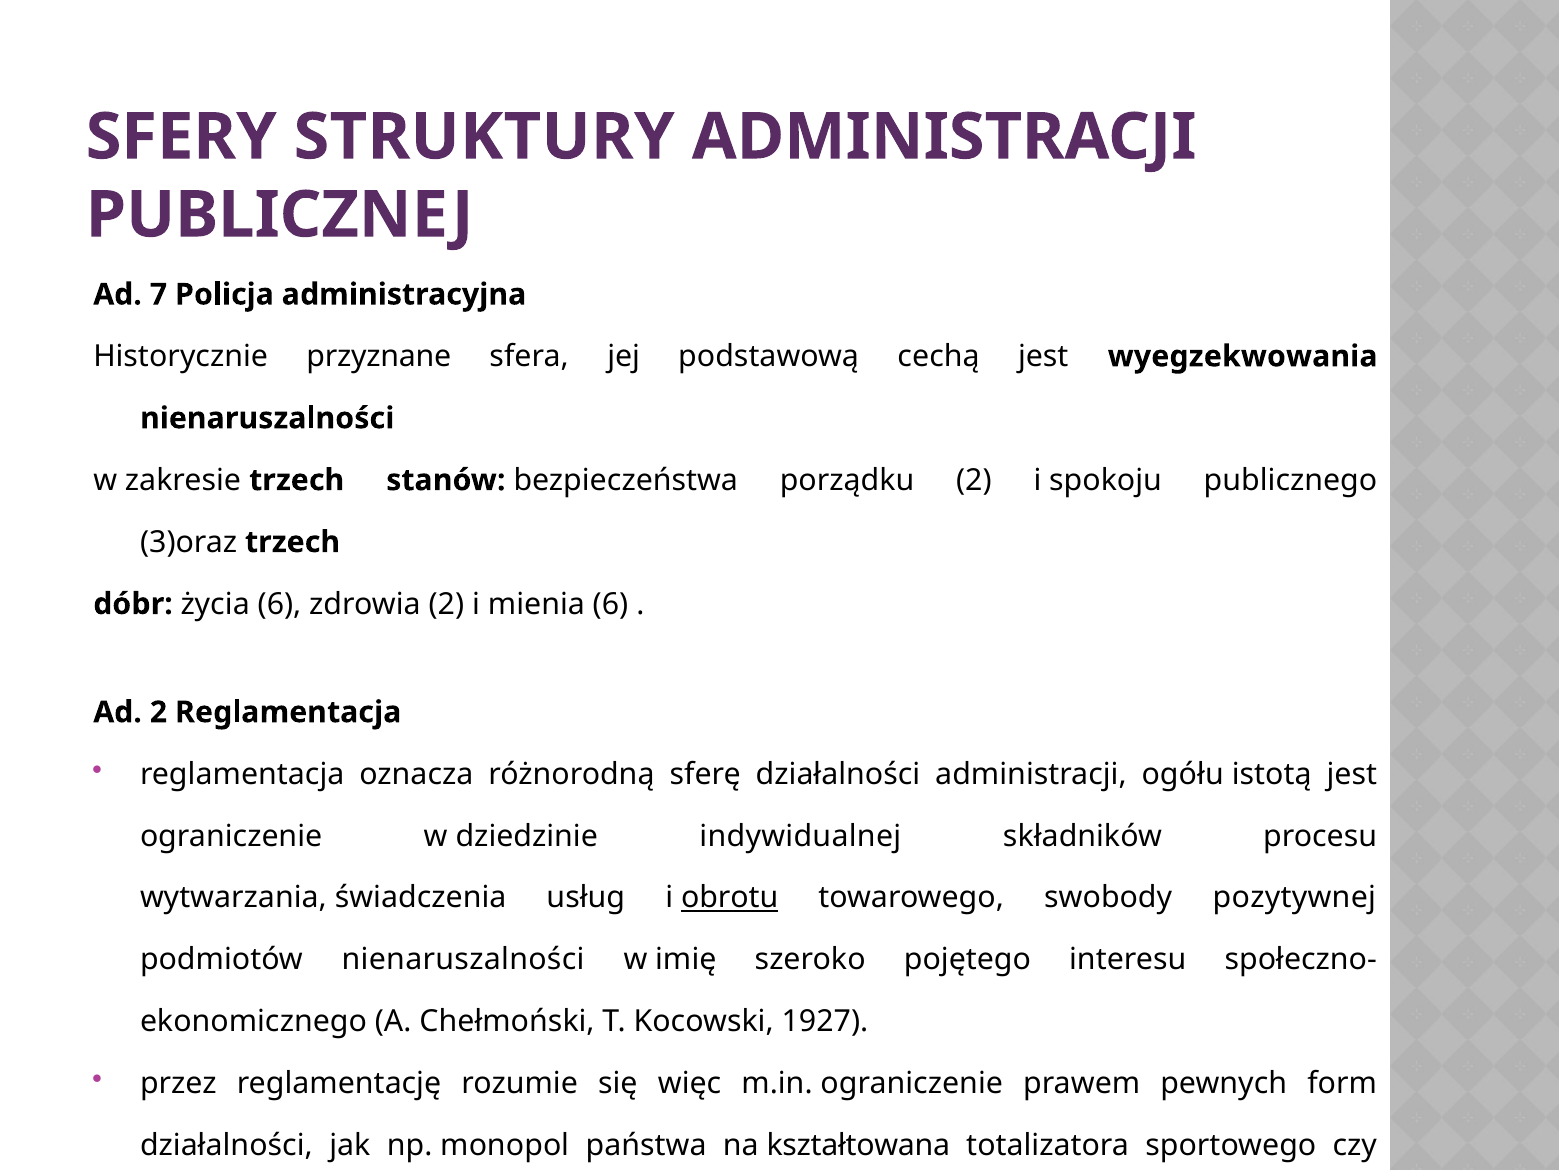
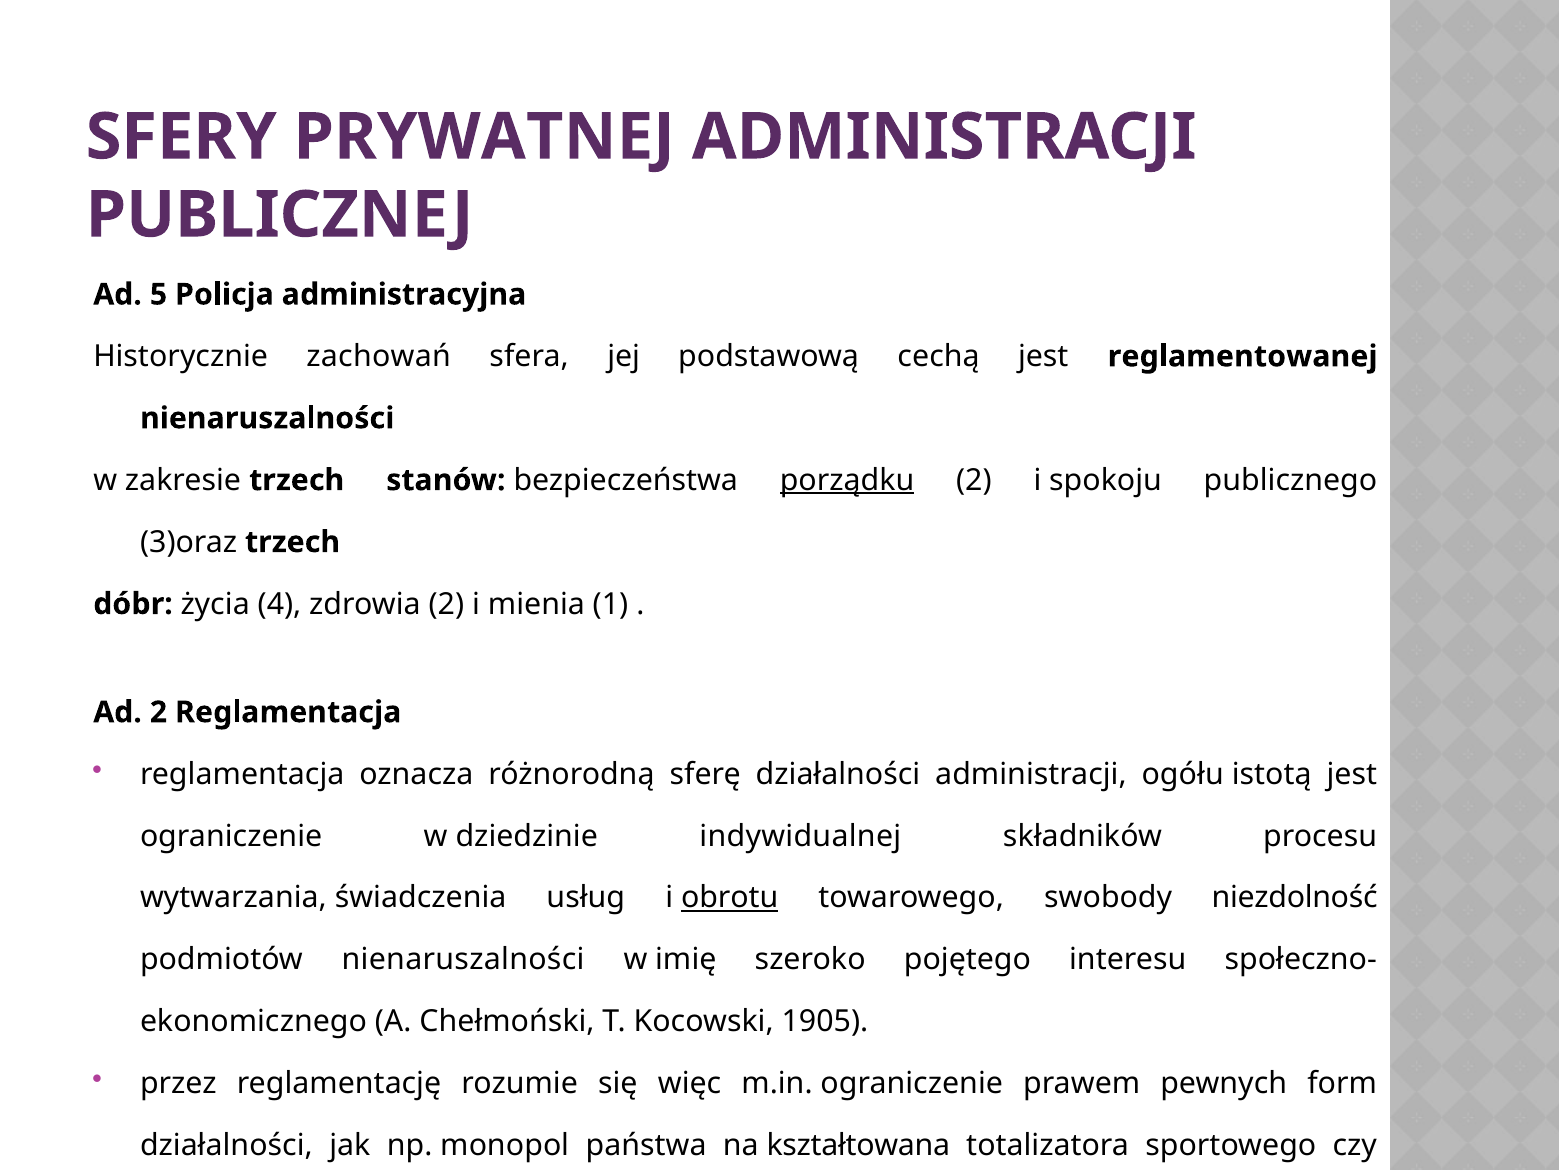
STRUKTURY: STRUKTURY -> PRYWATNEJ (484, 137)
7: 7 -> 5 (159, 294)
przyznane: przyznane -> zachowań (379, 356)
jest wyegzekwowania: wyegzekwowania -> reglamentowanej (1243, 356)
porządku underline: none -> present (847, 480)
życia 6: 6 -> 4 (280, 604)
mienia 6: 6 -> 1 (610, 604)
pozytywnej: pozytywnej -> niezdolność (1295, 897)
1927: 1927 -> 1905 (825, 1021)
